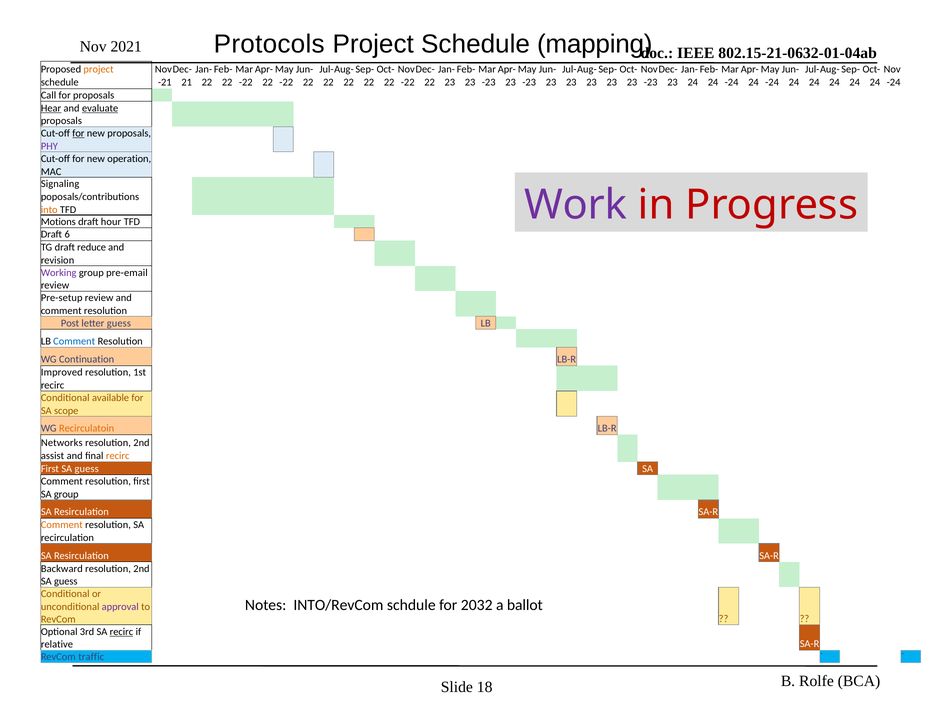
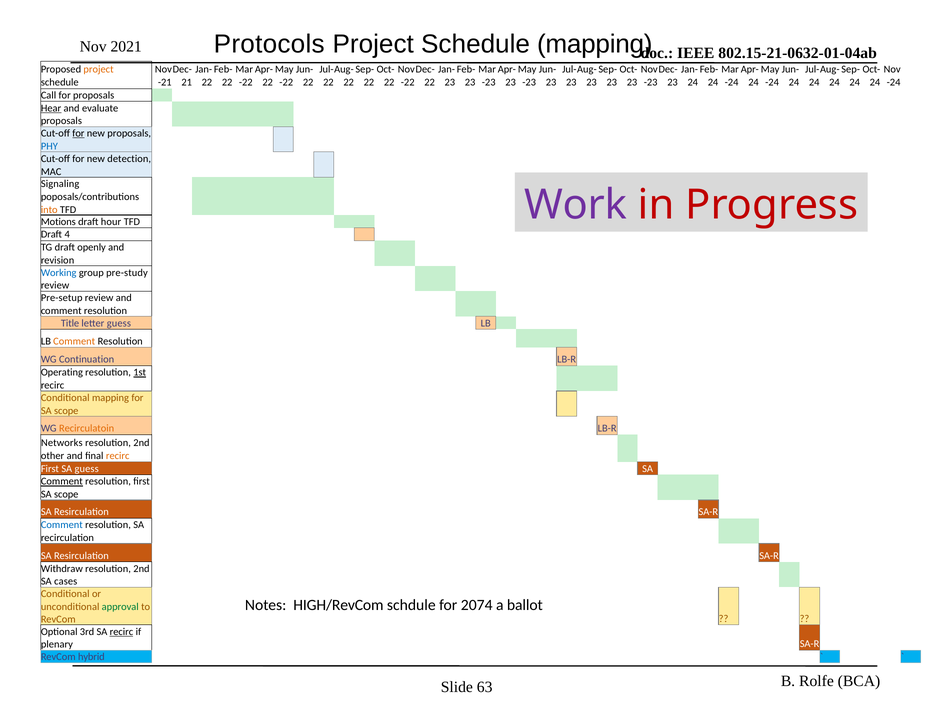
evaluate underline: present -> none (100, 108)
PHY colour: purple -> blue (49, 146)
operation: operation -> detection (129, 159)
6: 6 -> 4 (67, 235)
reduce: reduce -> openly (92, 247)
Working colour: purple -> blue (59, 273)
pre-email: pre-email -> pre-study (127, 273)
Post: Post -> Title (70, 323)
Comment colour: blue -> orange (74, 341)
Improved: Improved -> Operating (62, 372)
1st underline: none -> present (140, 372)
Conditional available: available -> mapping (110, 398)
assist: assist -> other (53, 456)
Comment underline: none -> present (62, 481)
group: group -> scope (66, 494)
Comment colour: orange -> blue (62, 525)
Backward: Backward -> Withdraw (62, 569)
guess: guess -> cases (66, 581)
INTO/RevCom: INTO/RevCom -> HIGH/RevCom (338, 605)
2032: 2032 -> 2074 (477, 605)
approval colour: purple -> green (120, 607)
relative: relative -> plenary (57, 644)
traffic: traffic -> hybrid (91, 657)
18: 18 -> 63 (485, 687)
